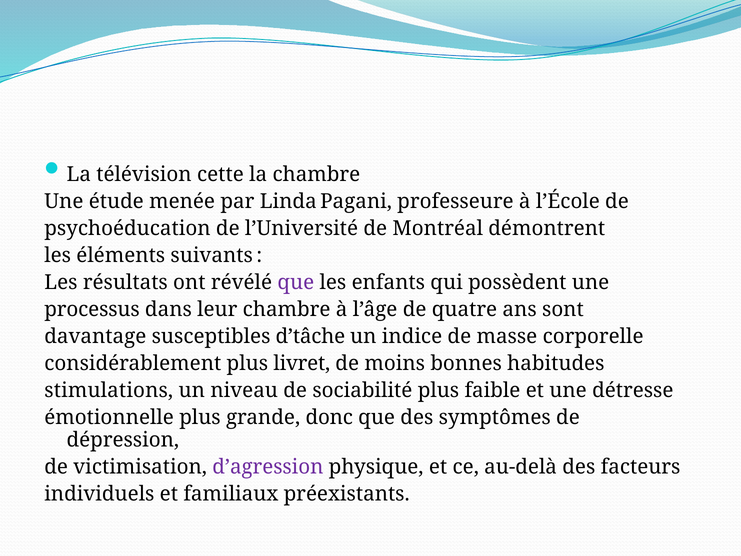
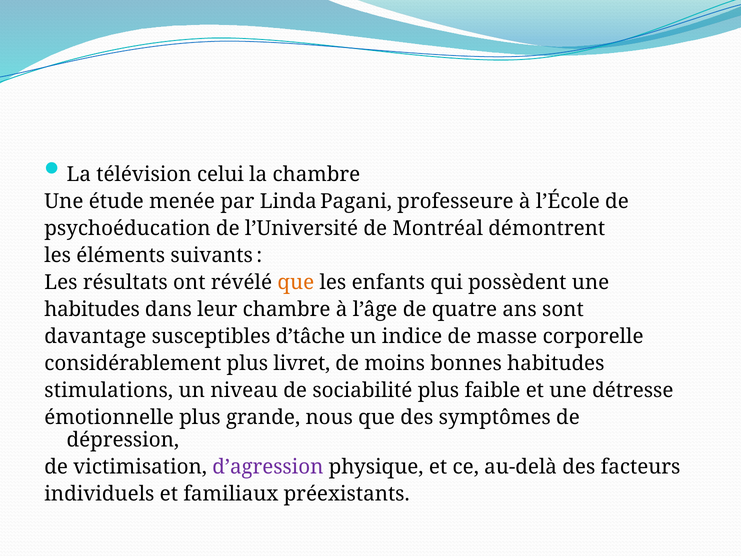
cette: cette -> celui (220, 174)
que colour: purple -> orange (296, 282)
processus: processus -> habitudes (92, 309)
donc: donc -> nous (329, 417)
